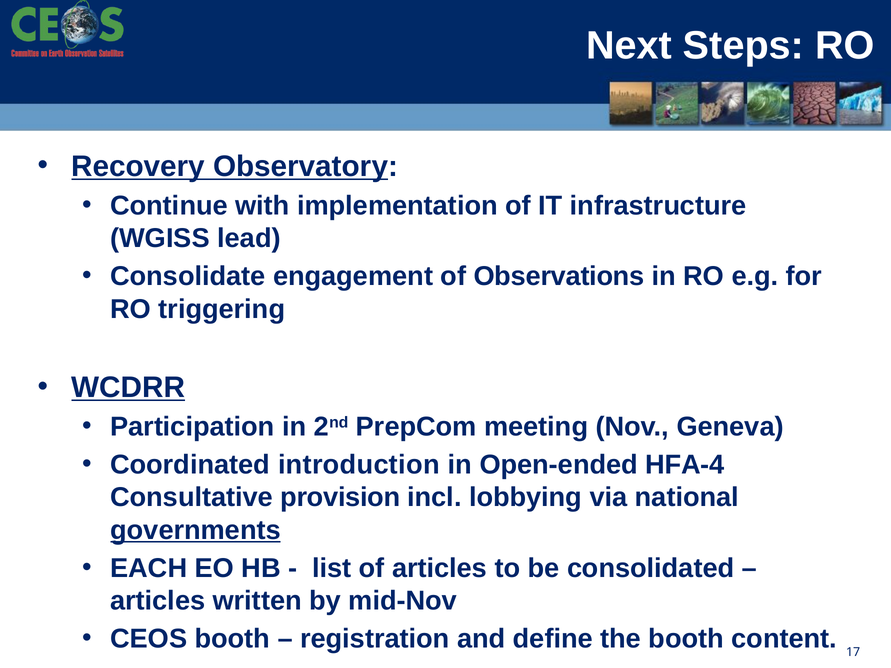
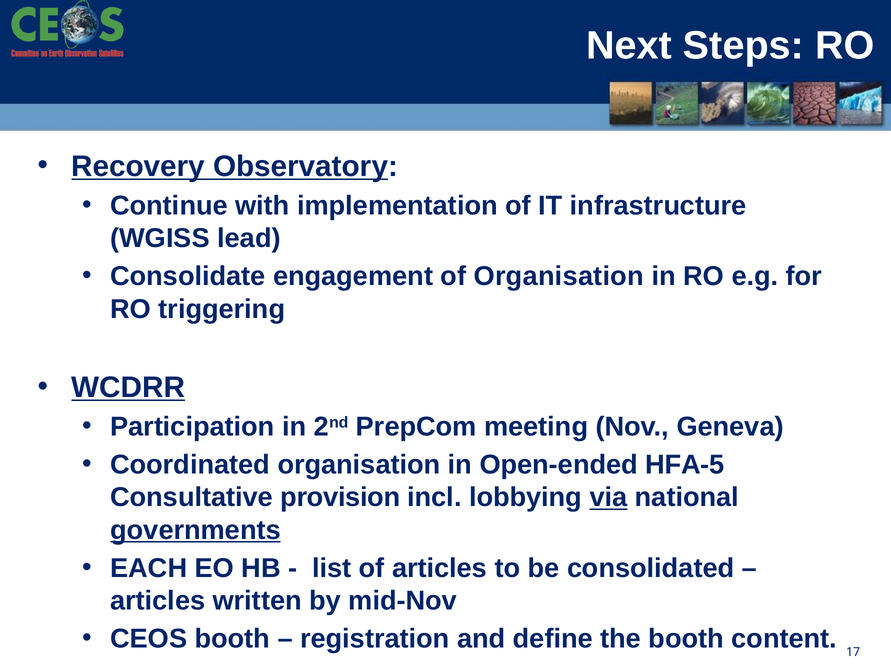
of Observations: Observations -> Organisation (559, 277)
Coordinated introduction: introduction -> organisation (359, 465)
HFA-4: HFA-4 -> HFA-5 (685, 465)
via underline: none -> present (609, 498)
